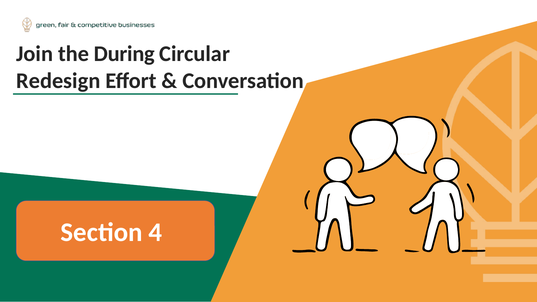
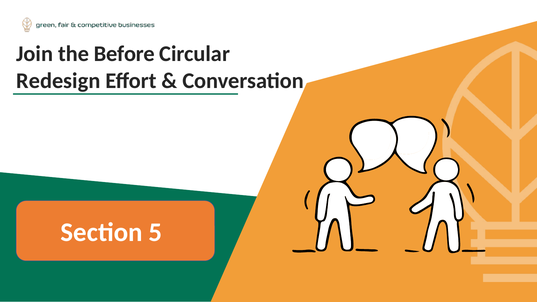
During: During -> Before (124, 54)
4: 4 -> 5 (155, 232)
